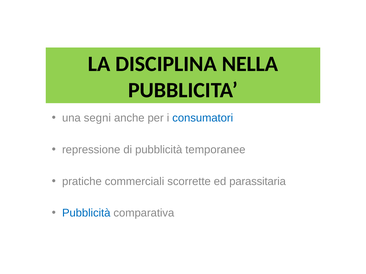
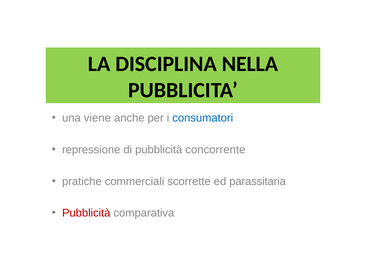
segni: segni -> viene (97, 118)
temporanee: temporanee -> concorrente (215, 150)
Pubblicità colour: blue -> red (86, 213)
